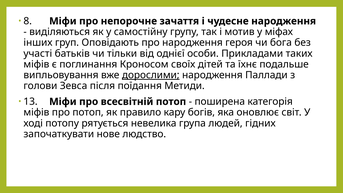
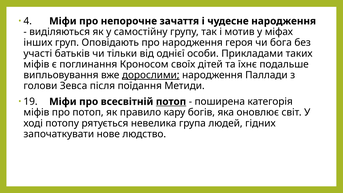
8: 8 -> 4 (28, 21)
13: 13 -> 19 (31, 102)
потоп underline: none -> present (171, 102)
